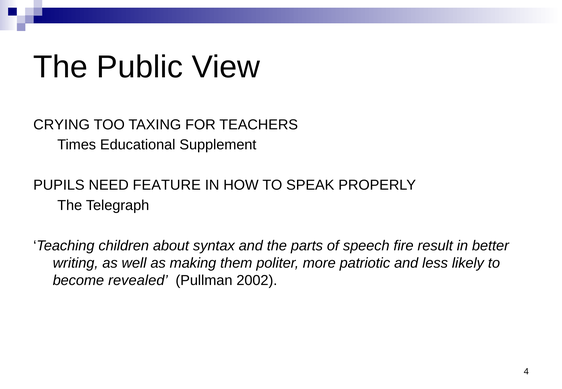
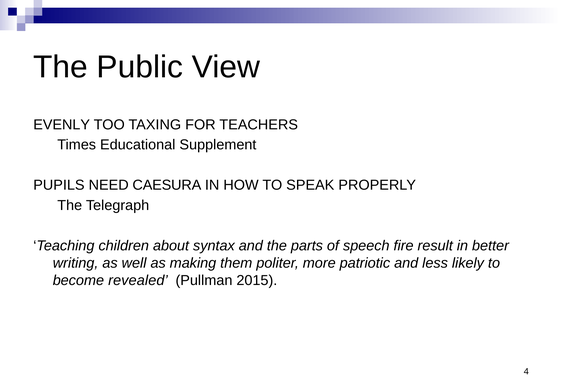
CRYING: CRYING -> EVENLY (62, 125)
FEATURE: FEATURE -> CAESURA (167, 185)
2002: 2002 -> 2015 (257, 280)
